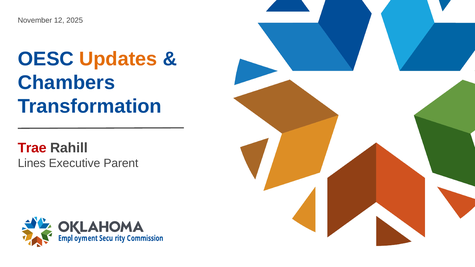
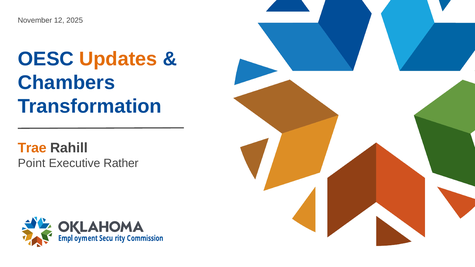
Trae colour: red -> orange (32, 148)
Lines: Lines -> Point (32, 163)
Parent: Parent -> Rather (121, 163)
